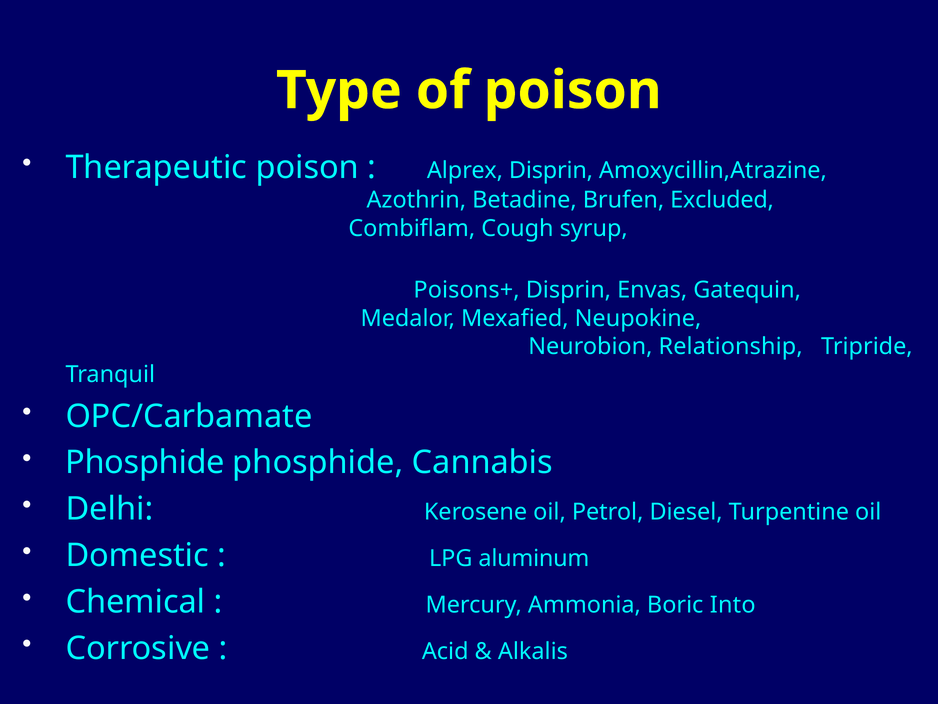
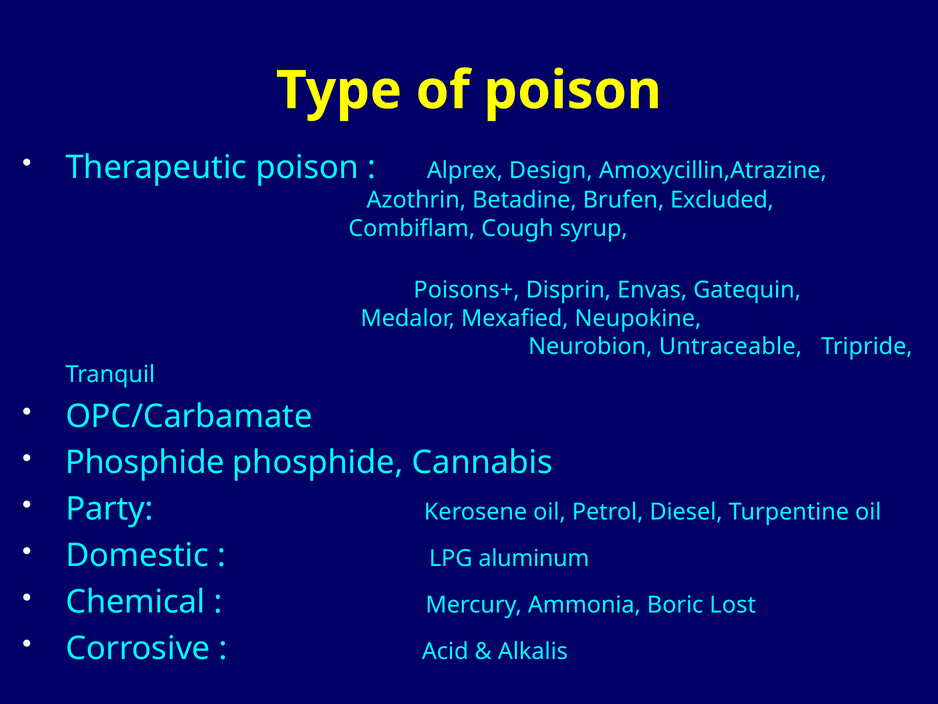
Alprex Disprin: Disprin -> Design (551, 170)
Relationship: Relationship -> Untraceable (731, 346)
Delhi: Delhi -> Party (110, 509)
Into: Into -> Lost (733, 605)
